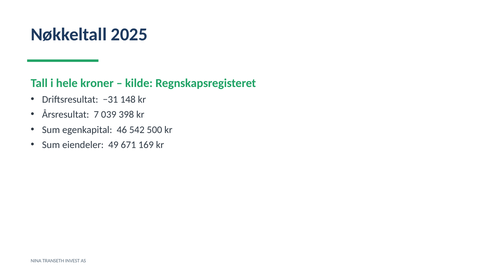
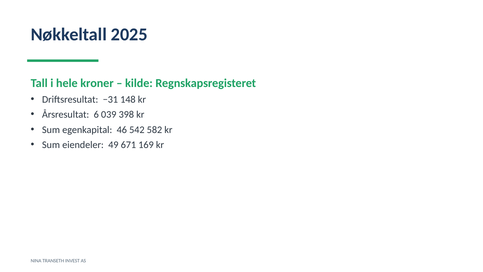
7: 7 -> 6 (96, 114)
500: 500 -> 582 (154, 130)
